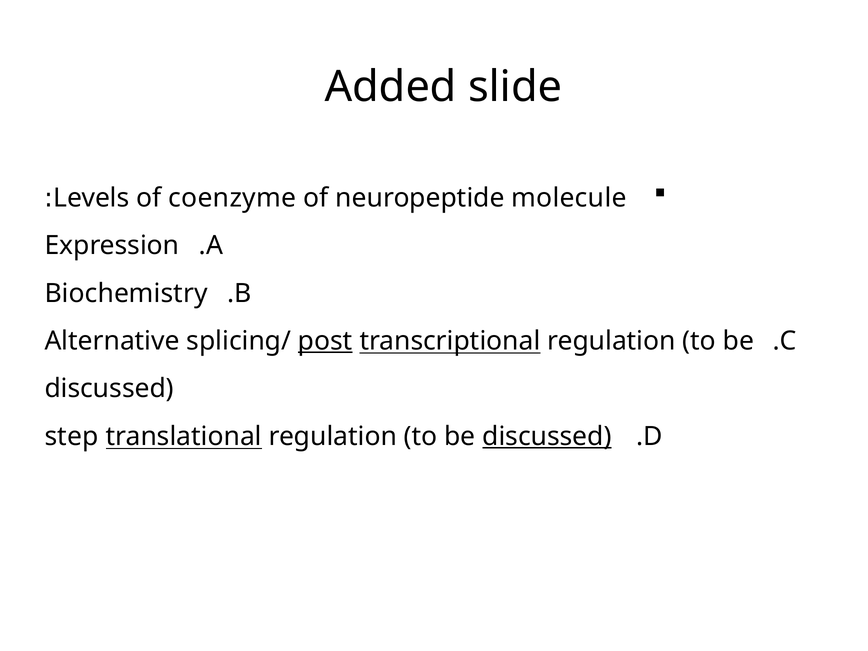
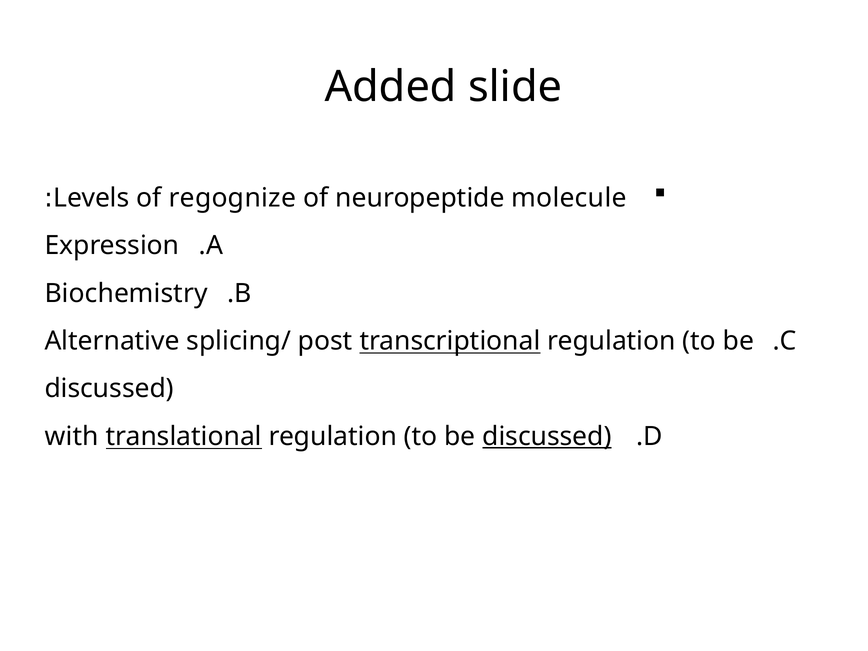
coenzyme: coenzyme -> regognize (232, 198)
post underline: present -> none (325, 341)
step: step -> with (72, 436)
